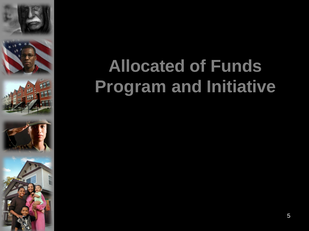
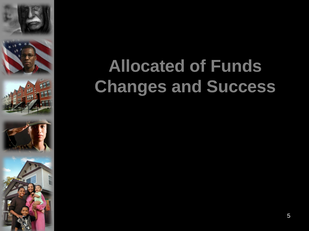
Program: Program -> Changes (131, 87)
Initiative: Initiative -> Success (241, 87)
